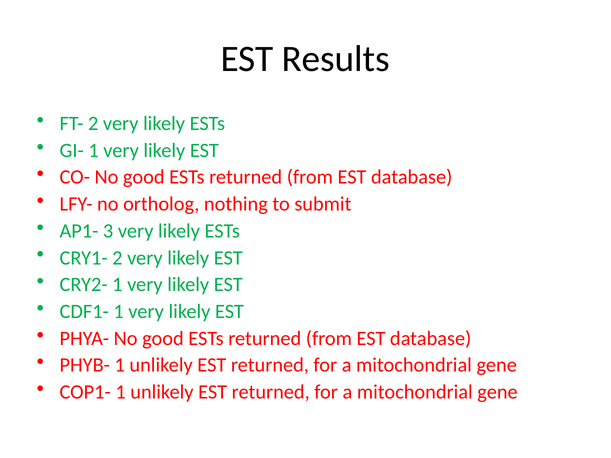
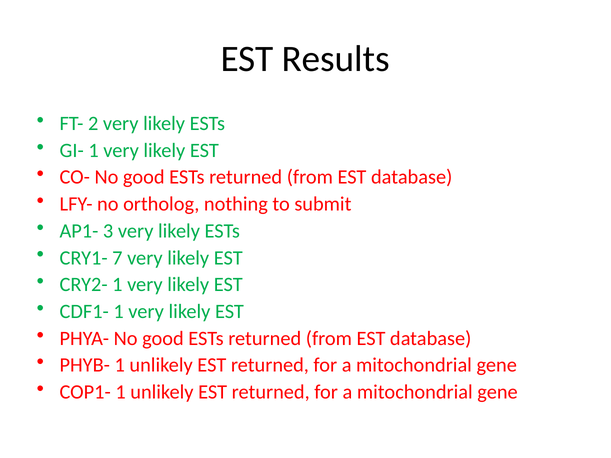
CRY1- 2: 2 -> 7 (117, 258)
